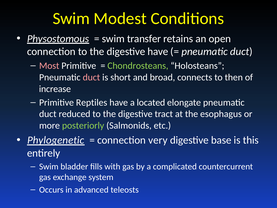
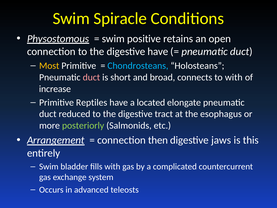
Modest: Modest -> Spiracle (120, 18)
transfer: transfer -> positive (144, 39)
Most colour: pink -> yellow (49, 66)
Chondrosteans colour: light green -> light blue (138, 66)
to then: then -> with (234, 77)
Phylogenetic: Phylogenetic -> Arrangement (56, 140)
very: very -> then (158, 140)
base: base -> jaws (221, 140)
